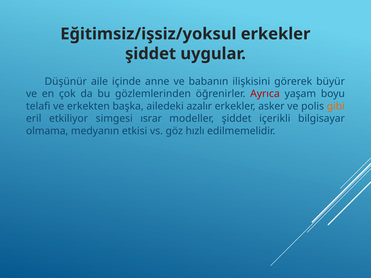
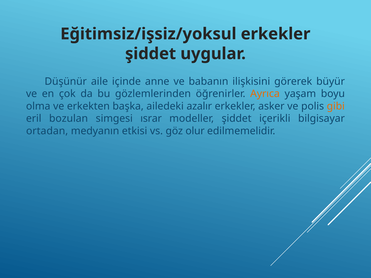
Ayrıca colour: red -> orange (265, 94)
telafi: telafi -> olma (38, 106)
etkiliyor: etkiliyor -> bozulan (69, 119)
olmama: olmama -> ortadan (47, 131)
hızlı: hızlı -> olur (195, 131)
